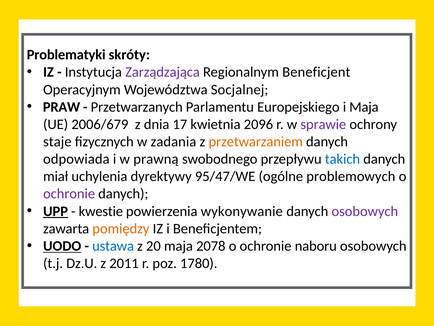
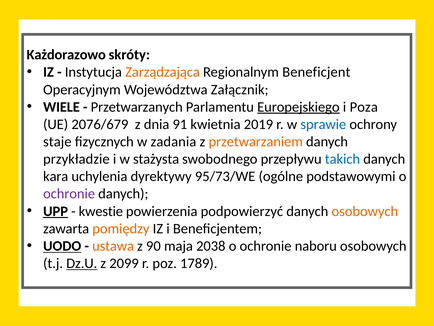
Problematyki: Problematyki -> Każdorazowo (66, 55)
Zarządzająca colour: purple -> orange (162, 72)
Socjalnej: Socjalnej -> Załącznik (240, 89)
PRAW: PRAW -> WIELE (62, 107)
Europejskiego underline: none -> present (298, 107)
i Maja: Maja -> Poza (364, 107)
2006/679: 2006/679 -> 2076/679 (100, 124)
17: 17 -> 91 (180, 124)
2096: 2096 -> 2019 (258, 124)
sprawie colour: purple -> blue (323, 124)
odpowiada: odpowiada -> przykładzie (76, 159)
prawną: prawną -> stażysta (156, 159)
miał: miał -> kara (56, 176)
95/47/WE: 95/47/WE -> 95/73/WE (225, 176)
problemowych: problemowych -> podstawowymi (351, 176)
wykonywanie: wykonywanie -> podpowierzyć (242, 211)
osobowych colour: purple -> orange (365, 211)
ustawa colour: blue -> orange (113, 246)
20: 20 -> 90 (153, 246)
2078: 2078 -> 2038 (211, 246)
Dz.U underline: none -> present (82, 263)
2011: 2011 -> 2099 (124, 263)
1780: 1780 -> 1789 (199, 263)
